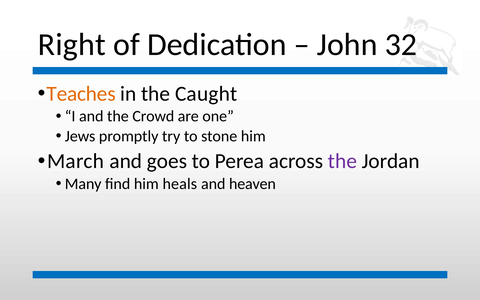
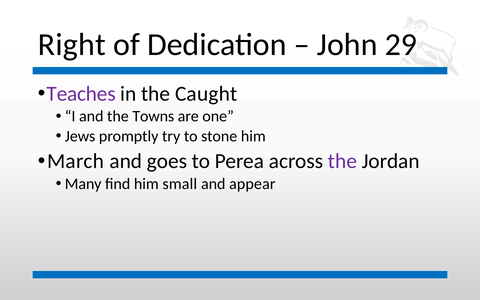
32: 32 -> 29 (401, 45)
Teaches colour: orange -> purple (81, 94)
Crowd: Crowd -> Towns (153, 116)
heals: heals -> small (180, 184)
heaven: heaven -> appear (252, 184)
